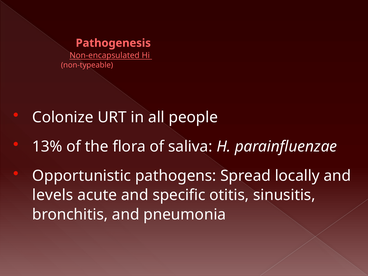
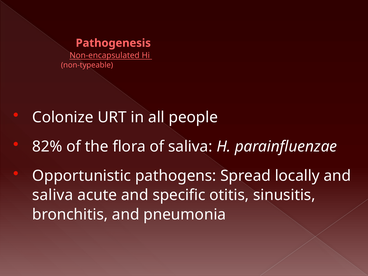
13%: 13% -> 82% (47, 147)
levels: levels -> saliva (53, 195)
